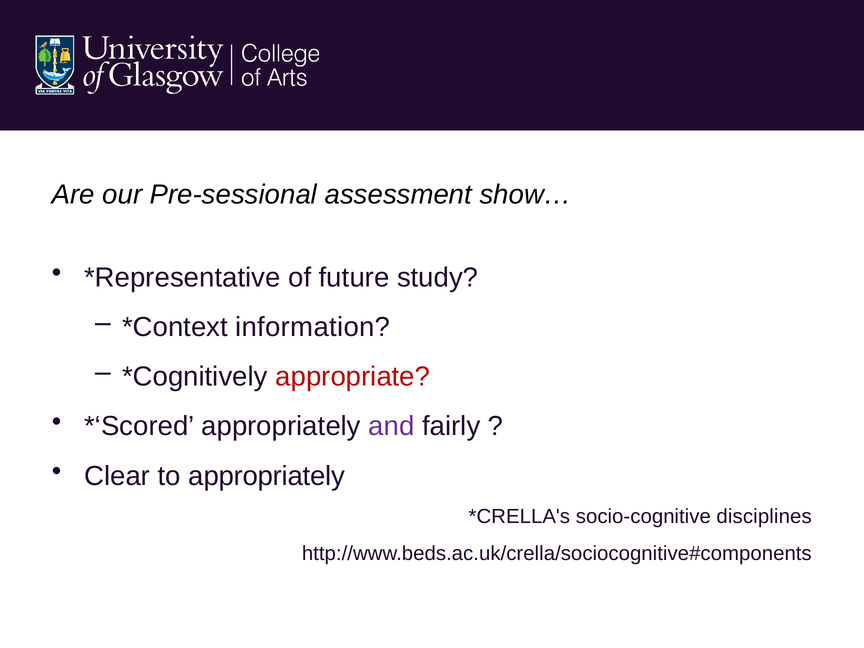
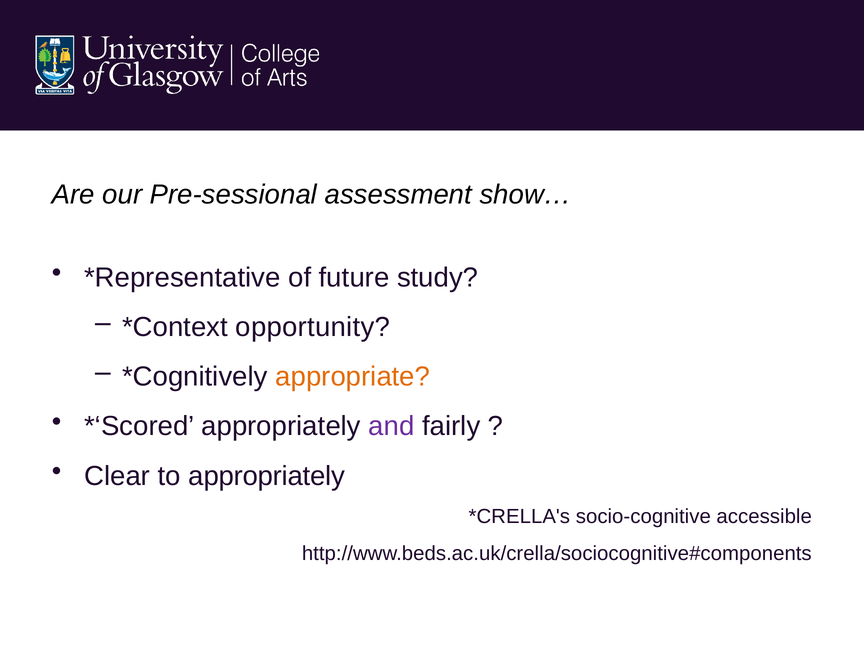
information: information -> opportunity (313, 327)
appropriate colour: red -> orange (353, 377)
disciplines: disciplines -> accessible (764, 517)
